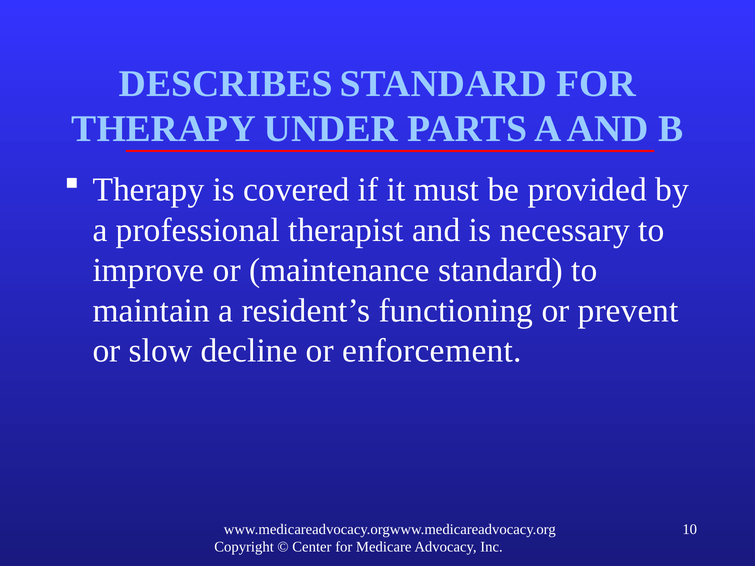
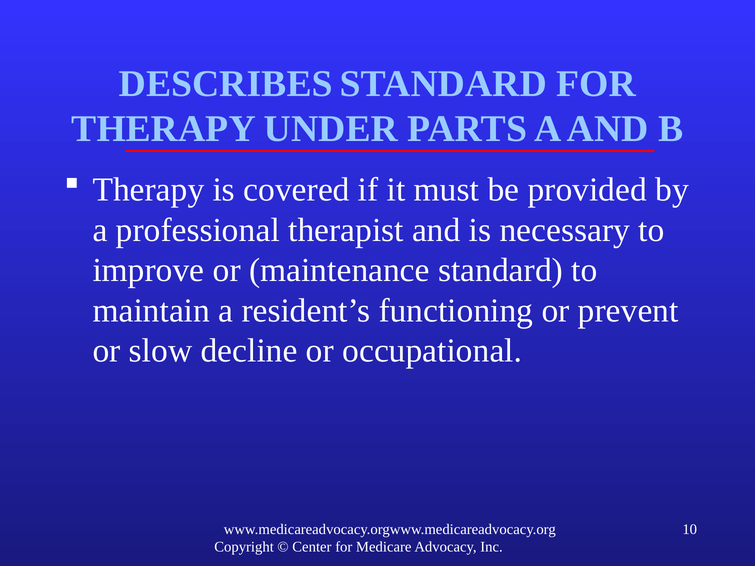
enforcement: enforcement -> occupational (432, 351)
